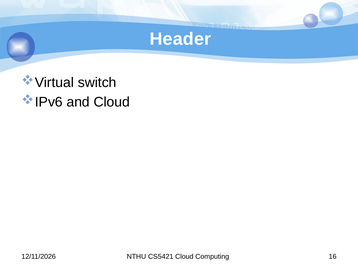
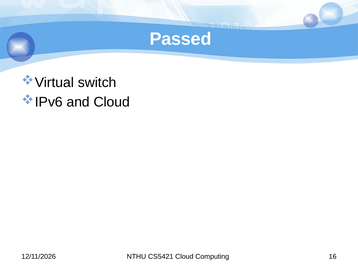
Header: Header -> Passed (181, 39)
